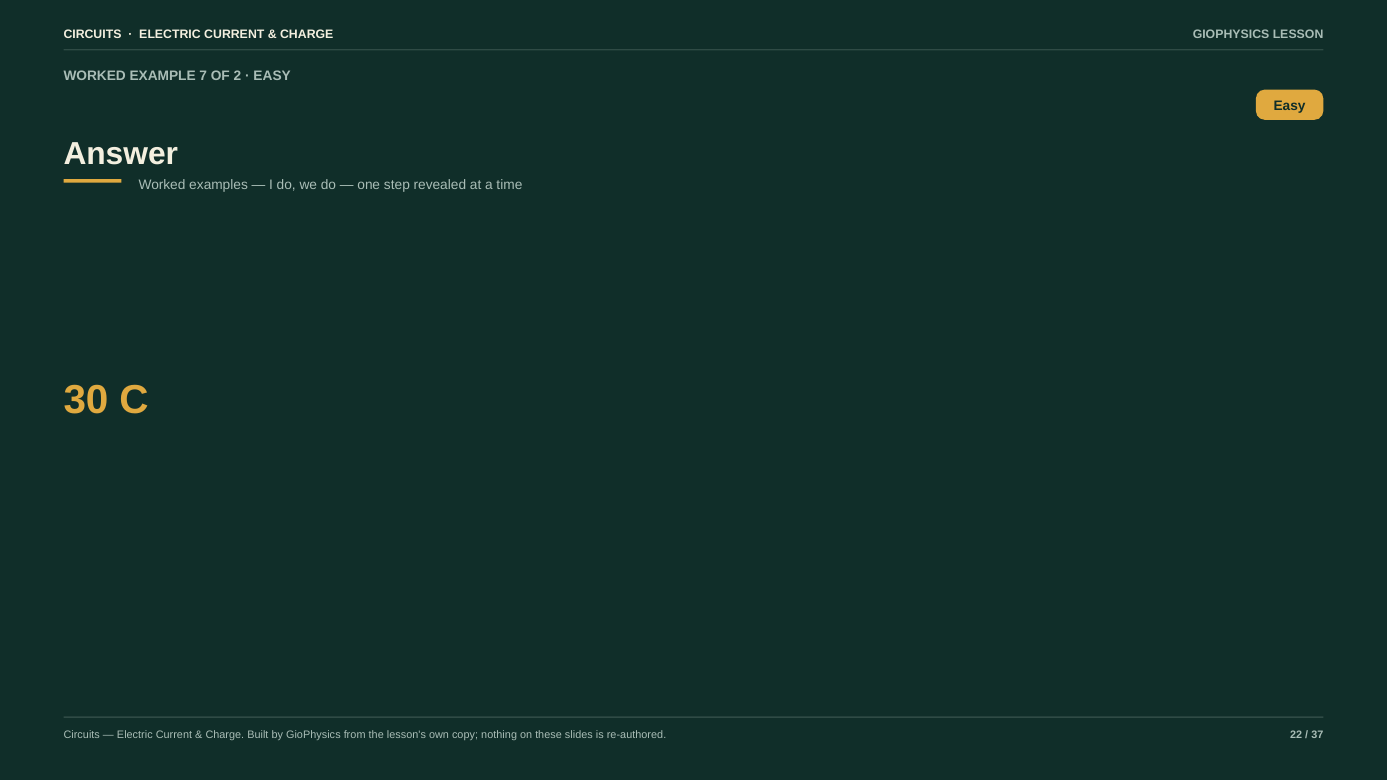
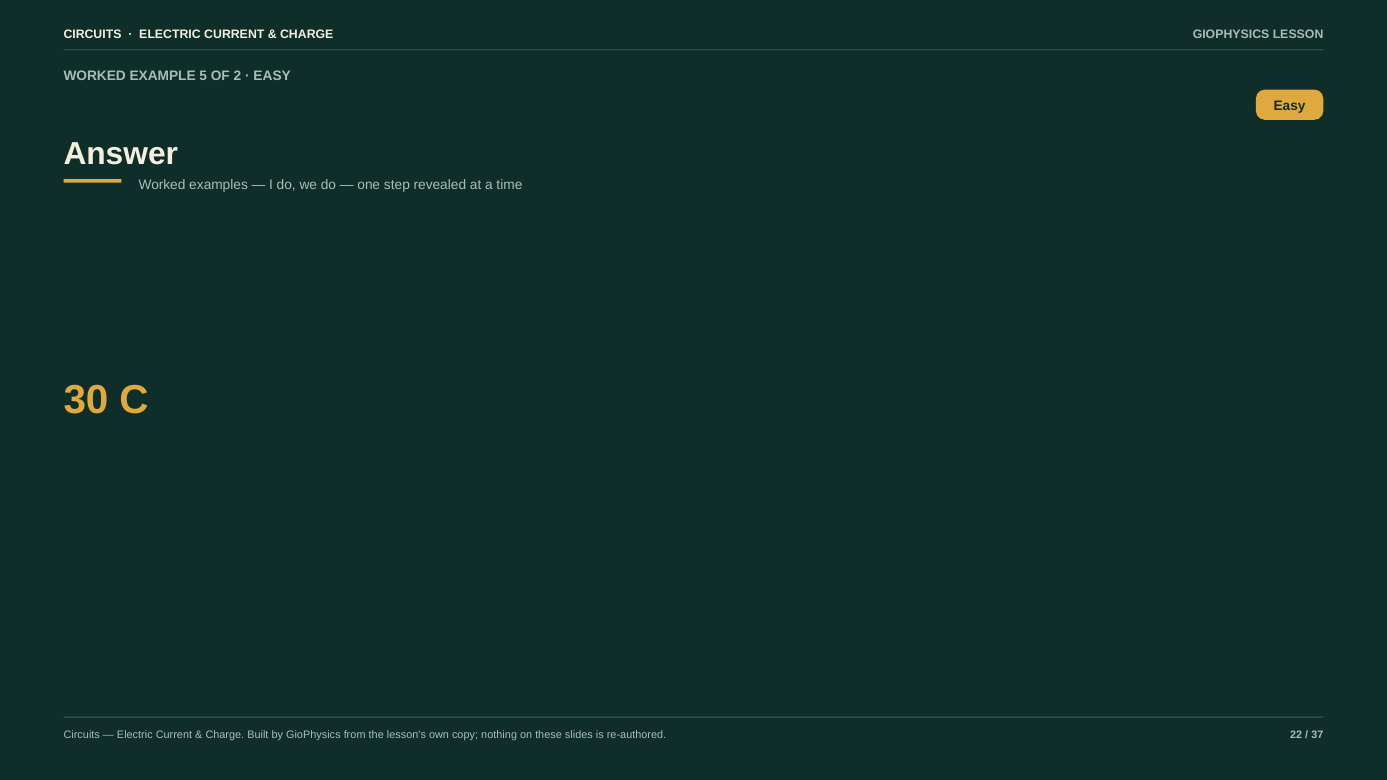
7: 7 -> 5 (203, 76)
